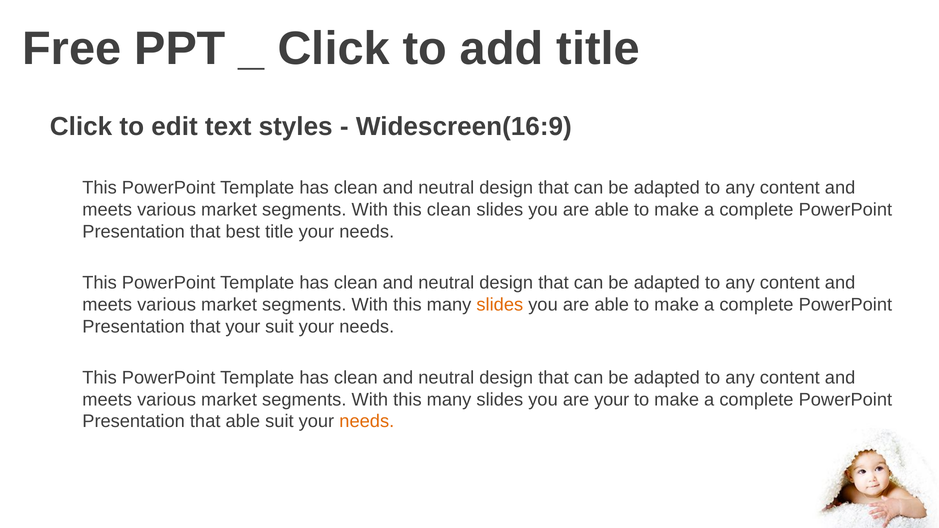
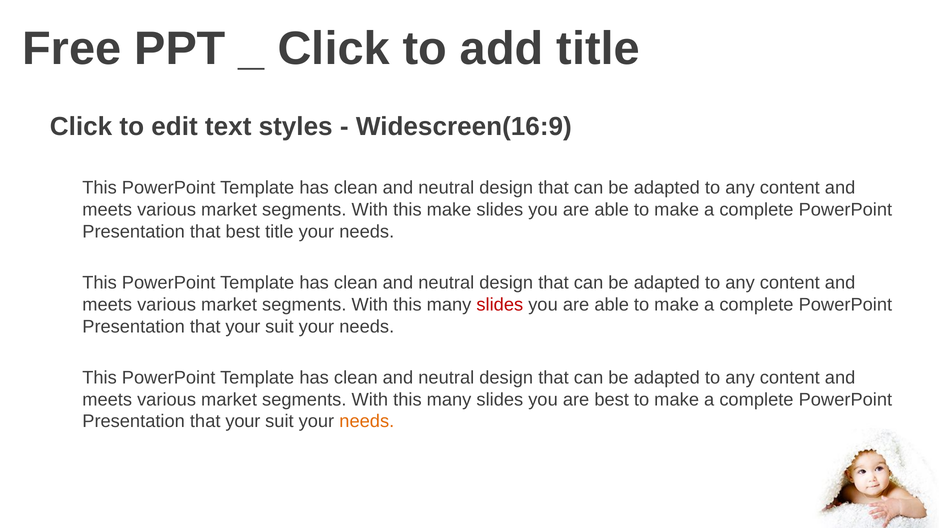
this clean: clean -> make (449, 210)
slides colour: orange -> red (500, 305)
are your: your -> best (612, 400)
able: able -> your (243, 422)
